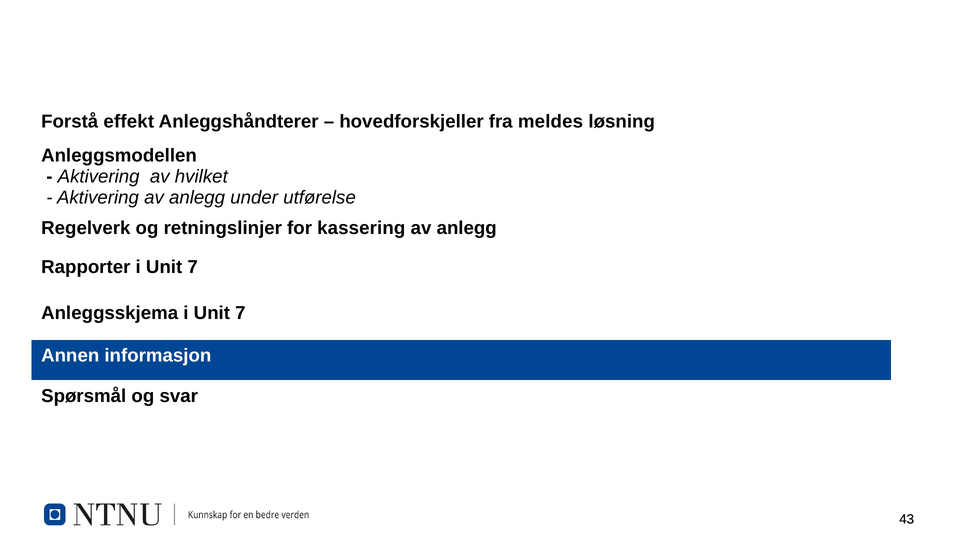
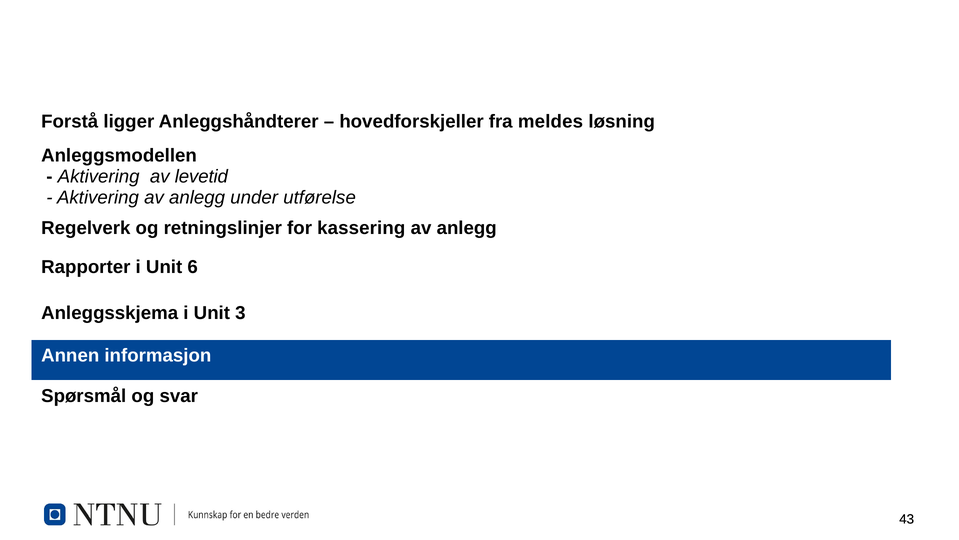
effekt: effekt -> ligger (129, 121)
hvilket: hvilket -> levetid (201, 176)
Rapporter i Unit 7: 7 -> 6 (193, 267)
Anleggsskjema i Unit 7: 7 -> 3 (240, 313)
